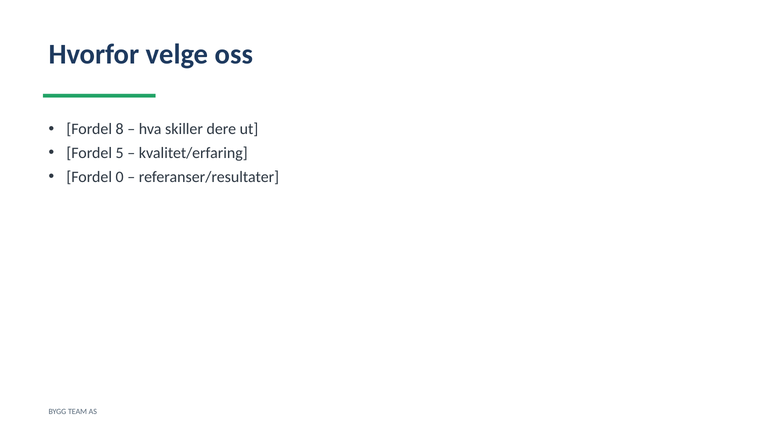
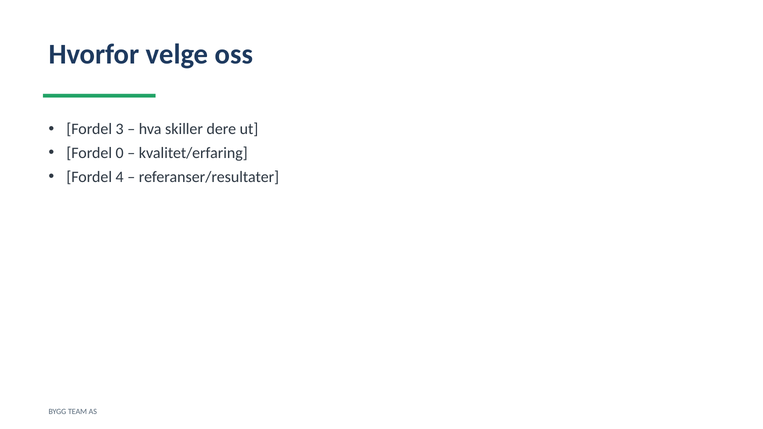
8: 8 -> 3 (120, 129)
5: 5 -> 0 (120, 153)
0: 0 -> 4 (120, 177)
